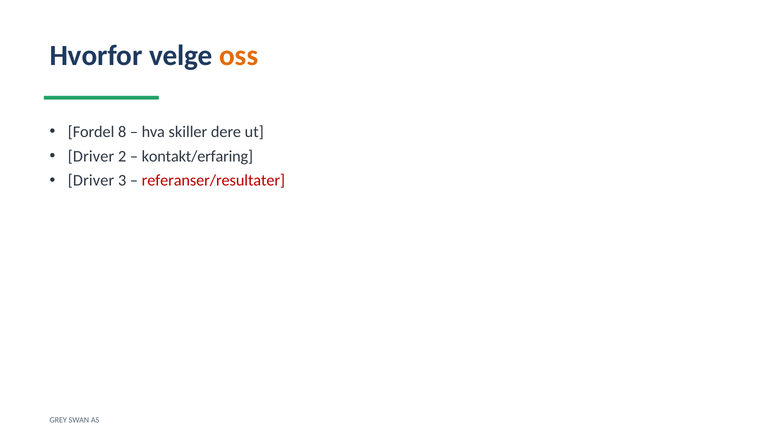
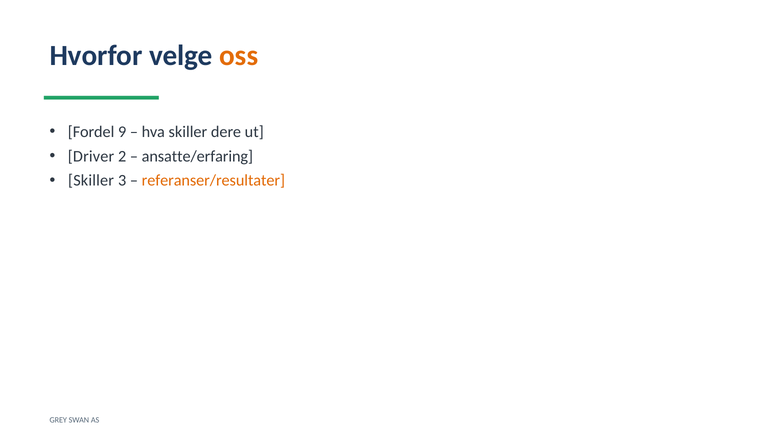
8: 8 -> 9 (122, 132)
kontakt/erfaring: kontakt/erfaring -> ansatte/erfaring (197, 156)
Driver: Driver -> Skiller (91, 181)
referanser/resultater colour: red -> orange (213, 181)
